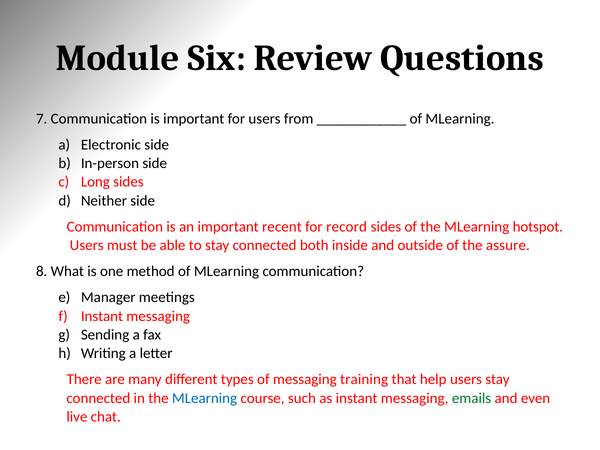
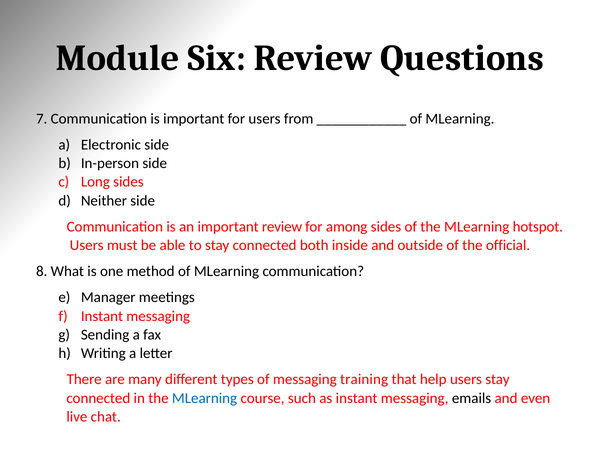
important recent: recent -> review (282, 227)
record: record -> among (347, 227)
assure: assure -> official (508, 245)
emails colour: green -> black (472, 398)
